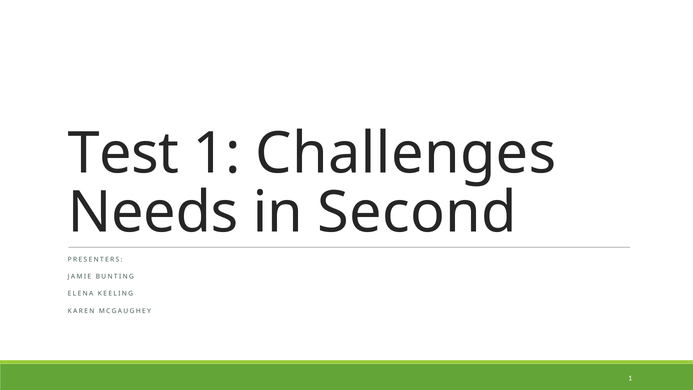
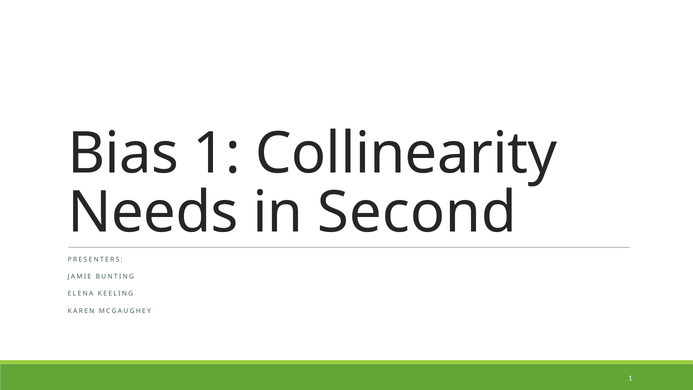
Test: Test -> Bias (123, 153)
Challenges: Challenges -> Collinearity (406, 153)
